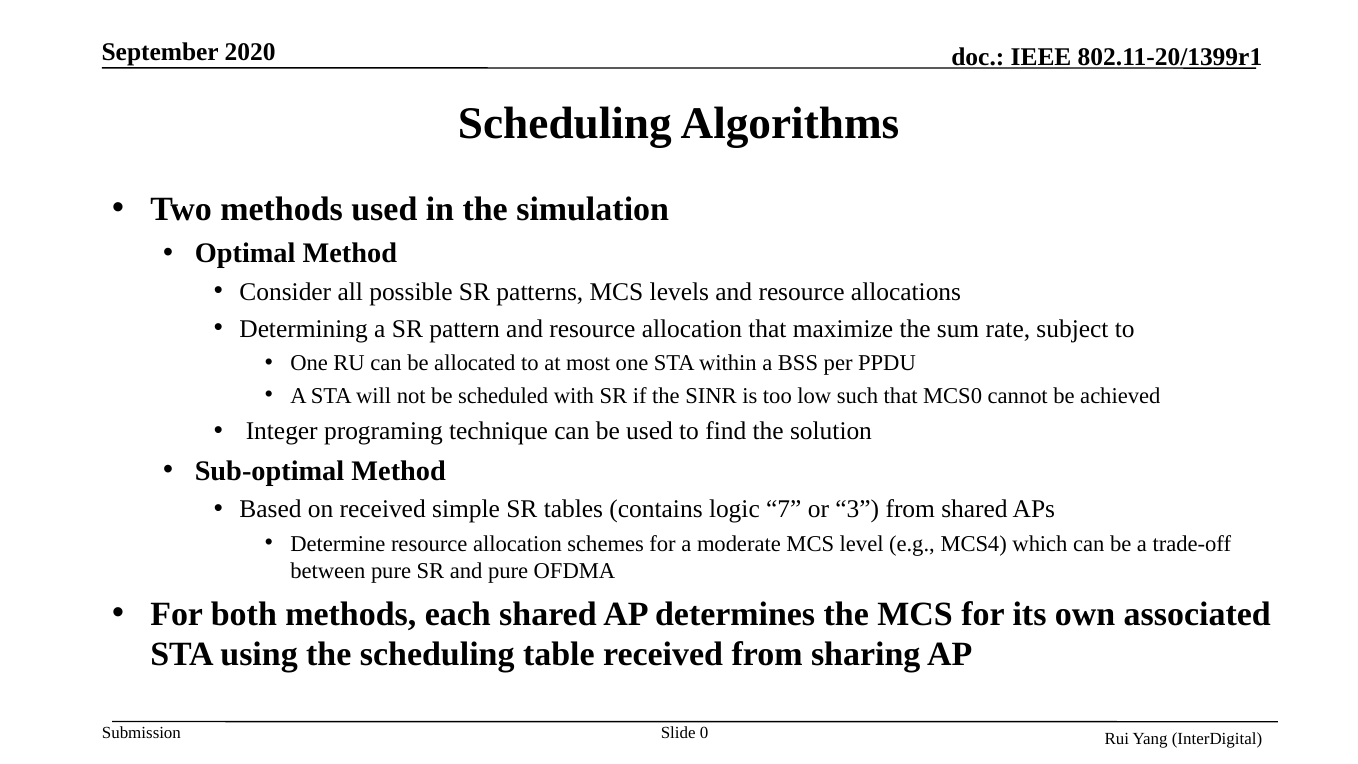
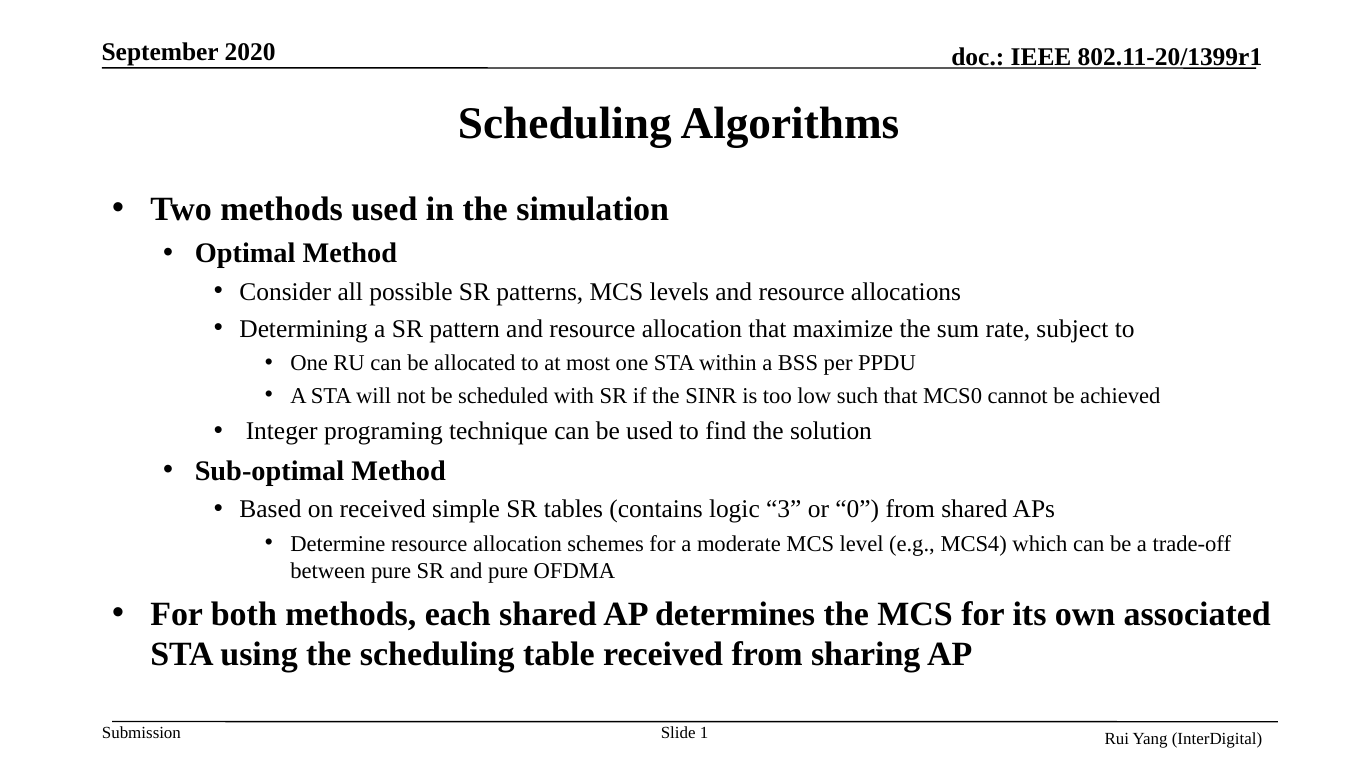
7: 7 -> 3 (784, 509)
3: 3 -> 0 (857, 509)
0: 0 -> 1 (704, 733)
